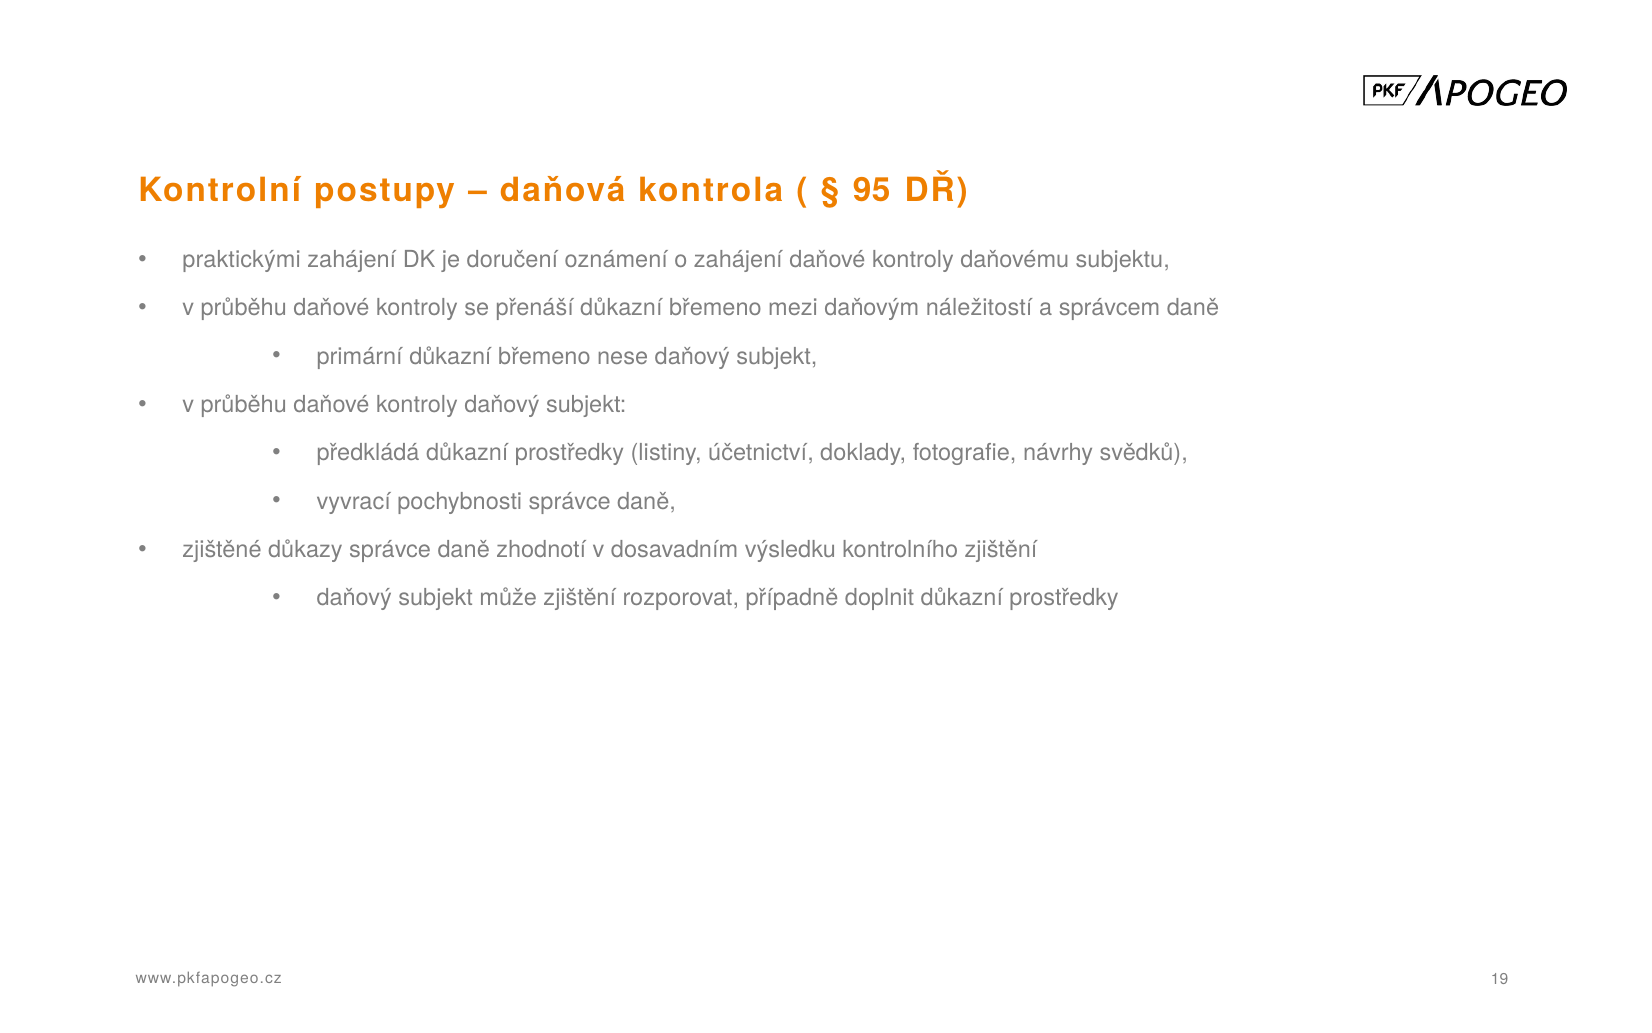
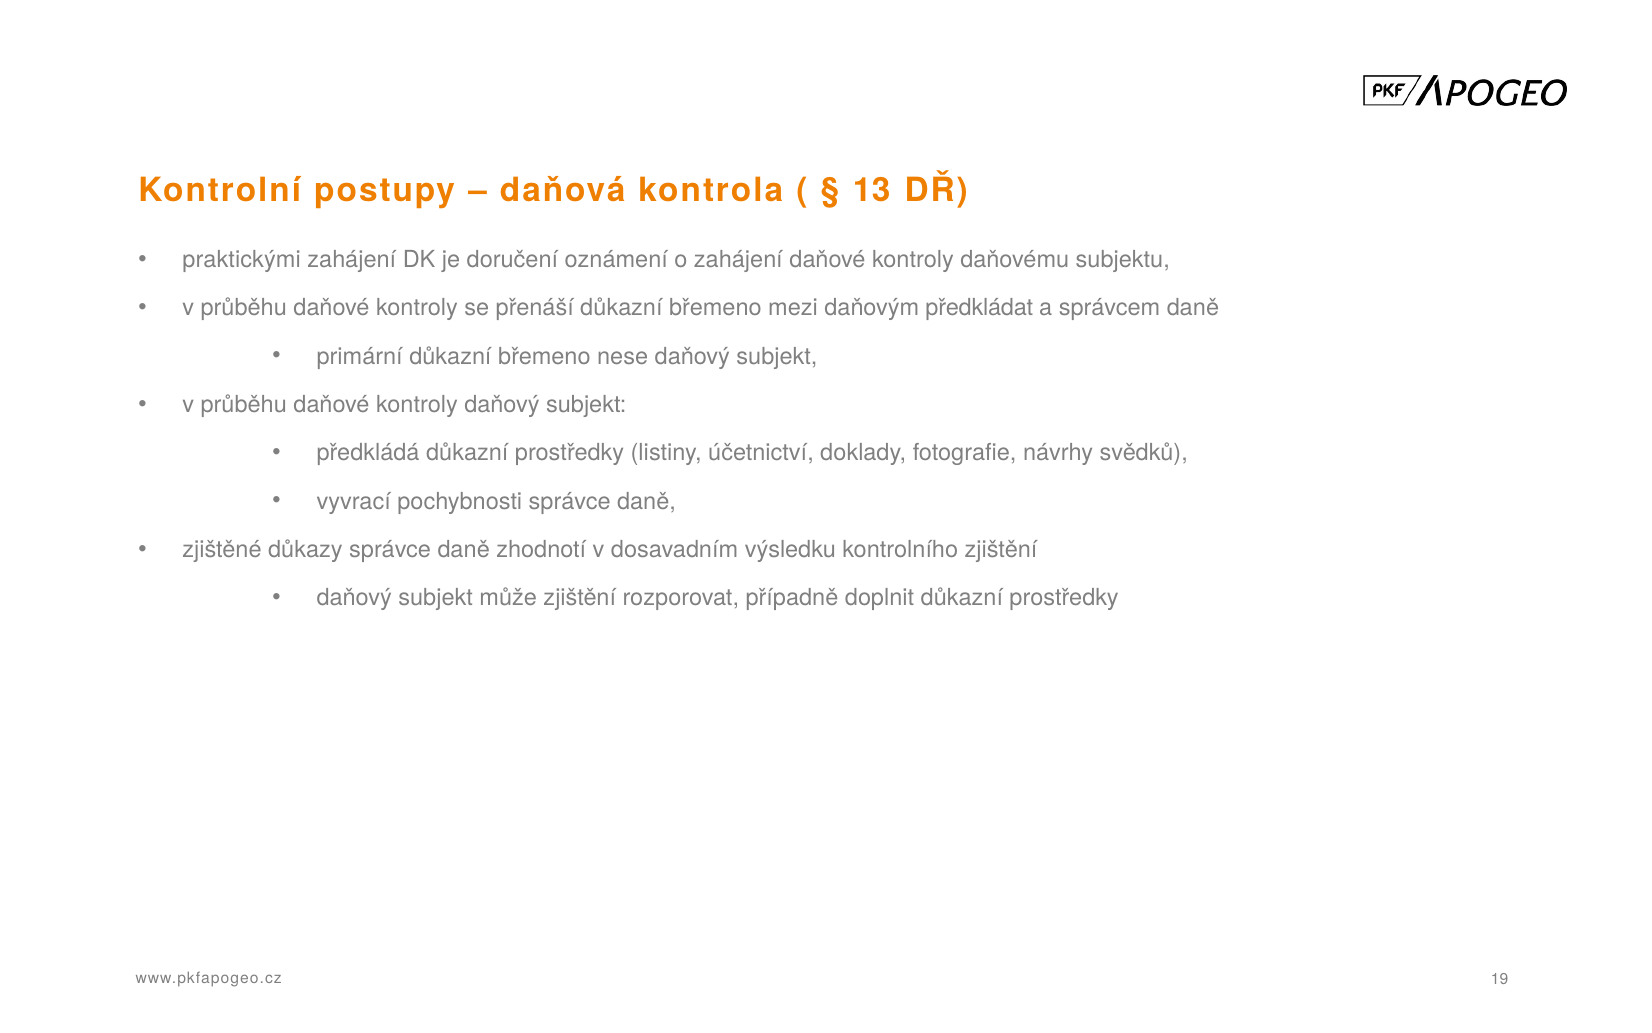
95: 95 -> 13 (872, 191)
náležitostí: náležitostí -> předkládat (979, 308)
